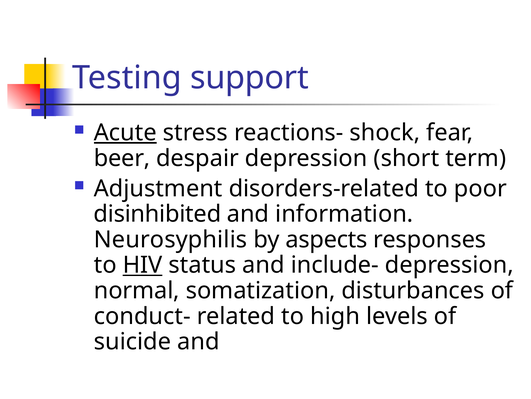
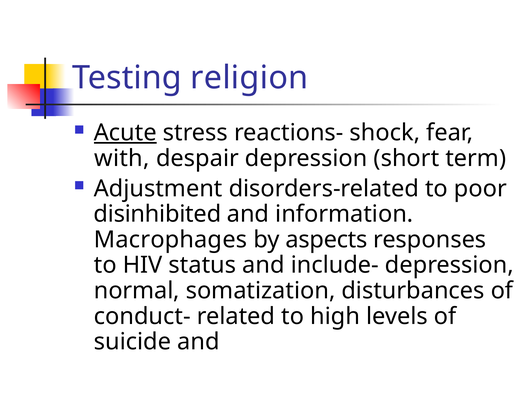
support: support -> religion (249, 77)
beer: beer -> with (122, 158)
Neurosyphilis: Neurosyphilis -> Macrophages (171, 239)
HIV underline: present -> none (143, 265)
